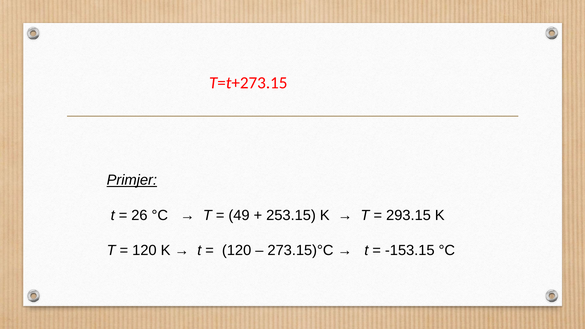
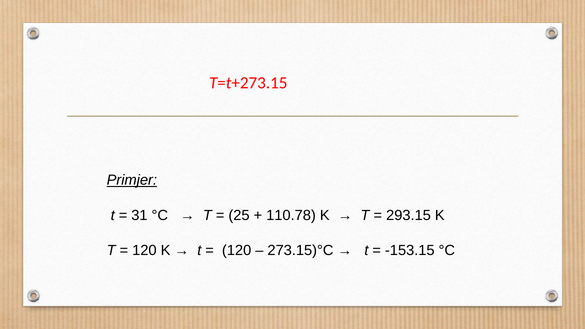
26: 26 -> 31 (139, 215)
49: 49 -> 25 (239, 215)
253.15: 253.15 -> 110.78 (291, 215)
